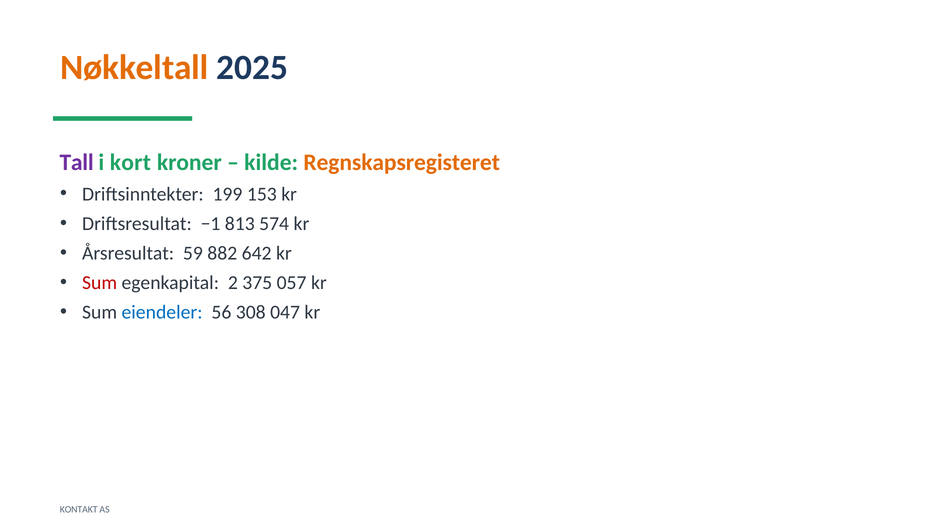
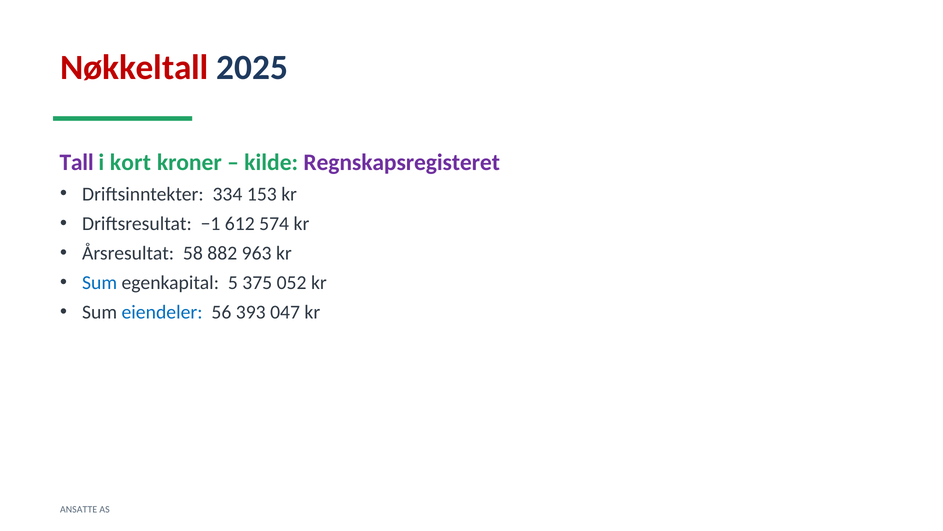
Nøkkeltall colour: orange -> red (134, 67)
Regnskapsregisteret colour: orange -> purple (402, 162)
199: 199 -> 334 (227, 194)
813: 813 -> 612 (240, 223)
59: 59 -> 58 (193, 253)
642: 642 -> 963 (257, 253)
Sum colour: red -> blue (100, 282)
2: 2 -> 5 (233, 282)
057: 057 -> 052 (292, 282)
308: 308 -> 393 (251, 312)
KONTAKT: KONTAKT -> ANSATTE (79, 509)
